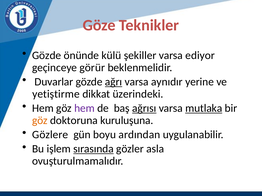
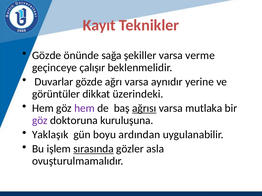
Göze: Göze -> Kayıt (99, 25)
külü: külü -> sağa (112, 56)
ediyor: ediyor -> verme (200, 56)
görür: görür -> çalışır (92, 68)
ağrı underline: present -> none (114, 82)
yetiştirme: yetiştirme -> görüntüler (56, 94)
mutlaka underline: present -> none (204, 108)
göz colour: orange -> purple (40, 121)
Gözlere: Gözlere -> Yaklaşık (50, 135)
